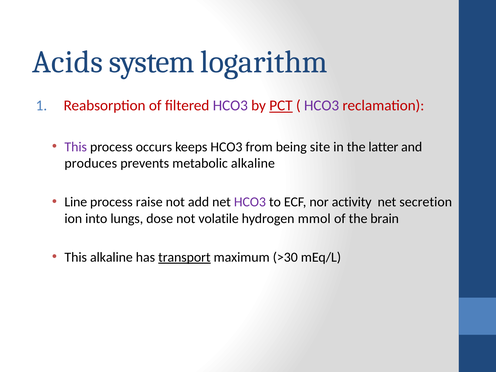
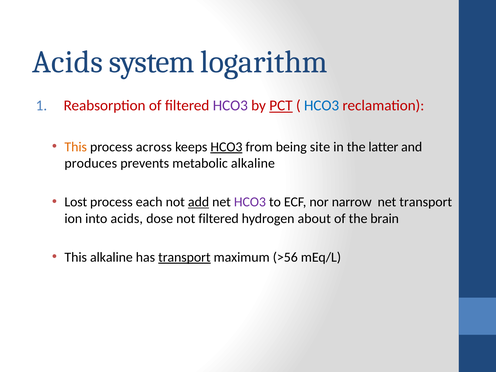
HCO3 colour: purple -> blue (322, 106)
This colour: purple -> orange (76, 147)
occurs: occurs -> across (154, 147)
HCO3 underline: none -> present (226, 147)
Line: Line -> Lost (76, 202)
raise: raise -> each (149, 202)
add underline: none -> present (199, 202)
activity: activity -> narrow (352, 202)
net secretion: secretion -> transport (426, 202)
into lungs: lungs -> acids (127, 219)
not volatile: volatile -> filtered (219, 219)
mmol: mmol -> about (314, 219)
>30: >30 -> >56 (285, 257)
